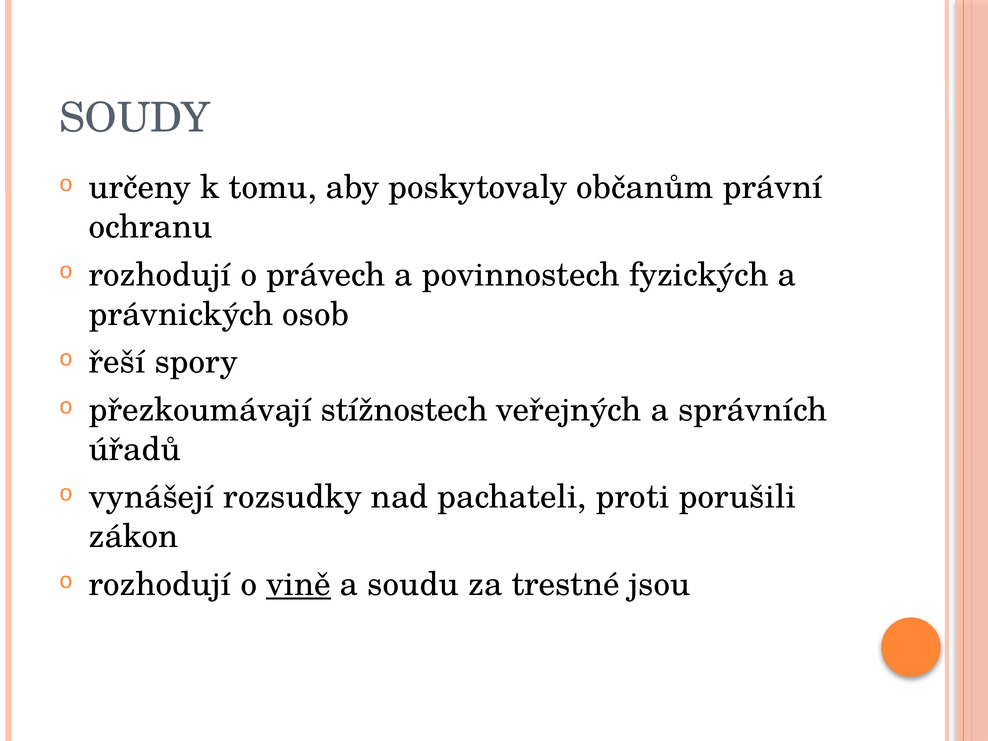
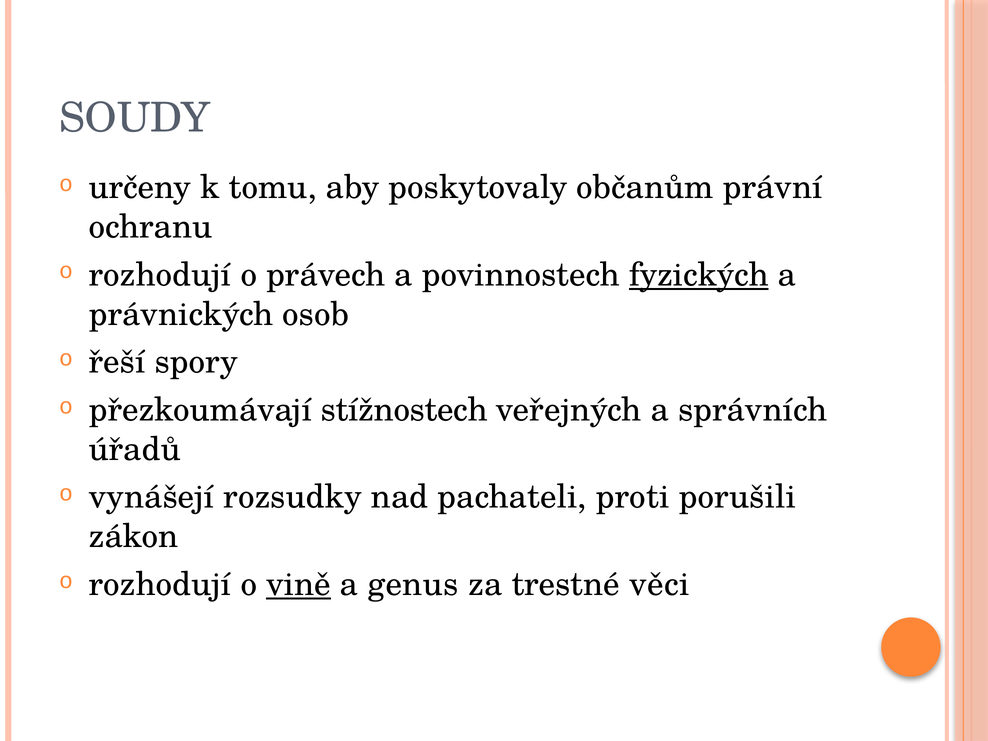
fyzických underline: none -> present (699, 275)
soudu: soudu -> genus (413, 584)
jsou: jsou -> věci (659, 584)
